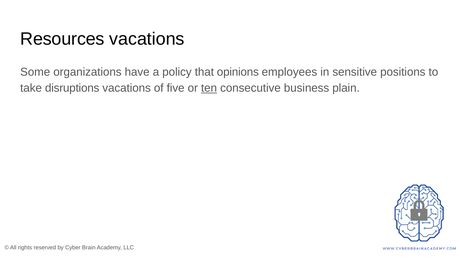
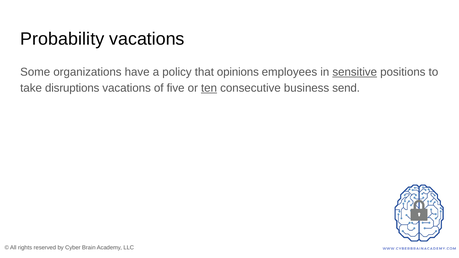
Resources: Resources -> Probability (62, 39)
sensitive underline: none -> present (355, 72)
plain: plain -> send (346, 88)
